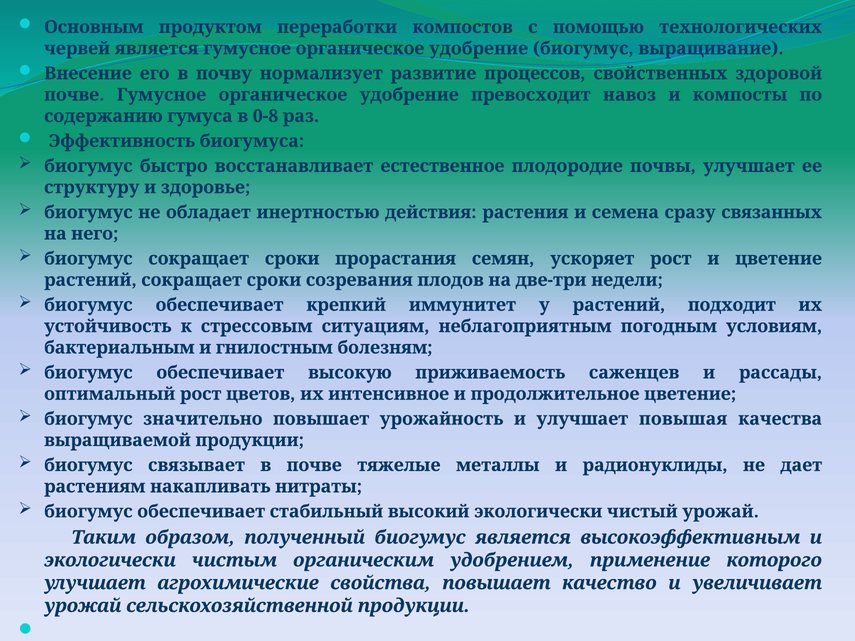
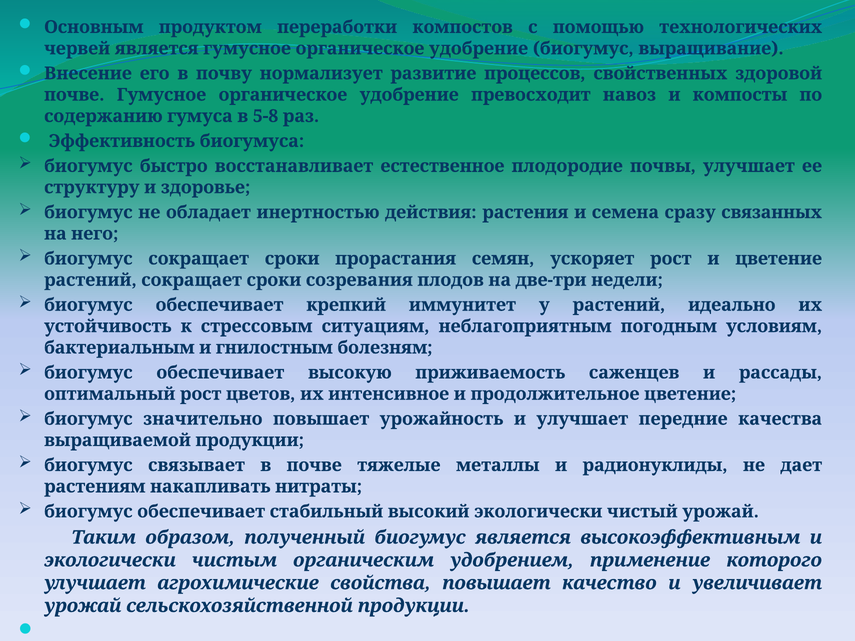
0-8: 0-8 -> 5-8 (266, 116)
подходит: подходит -> идеально (732, 305)
повышая: повышая -> передние (683, 419)
